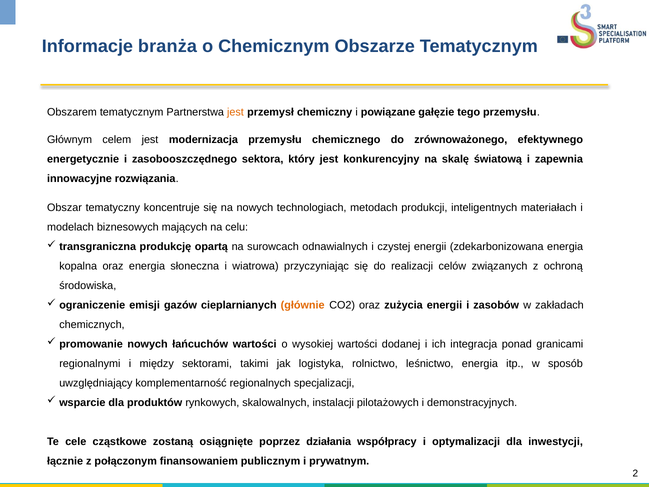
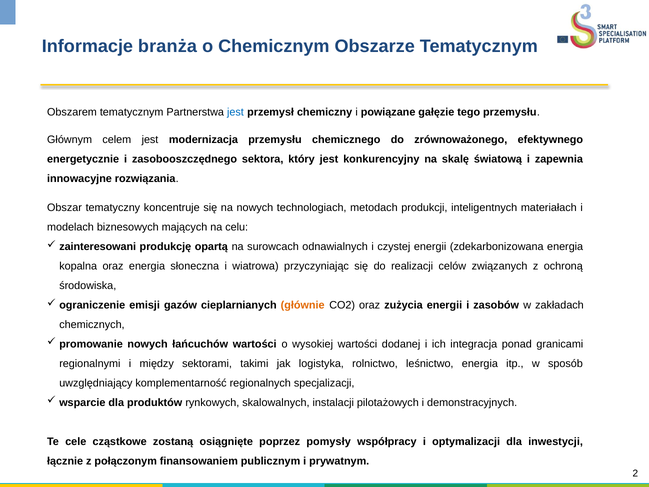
jest colour: orange -> blue (235, 112)
transgraniczna: transgraniczna -> zainteresowani (98, 247)
działania: działania -> pomysły (329, 441)
